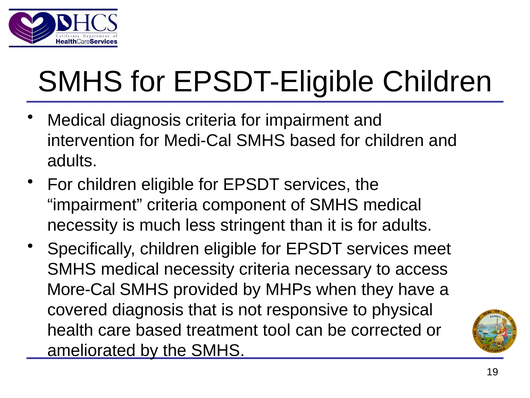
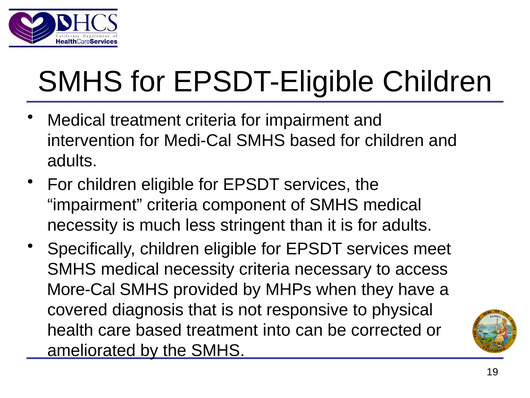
Medical diagnosis: diagnosis -> treatment (146, 120)
tool: tool -> into (277, 330)
